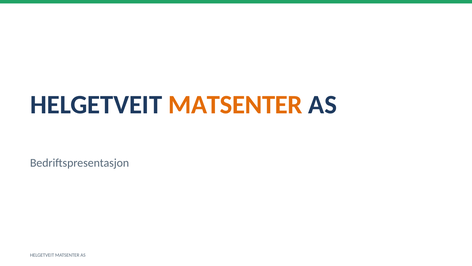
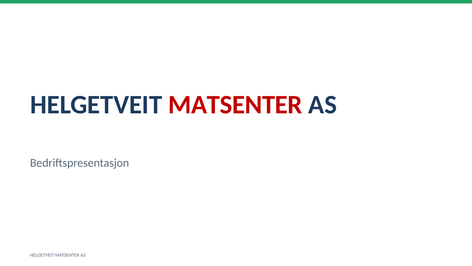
MATSENTER colour: orange -> red (235, 105)
